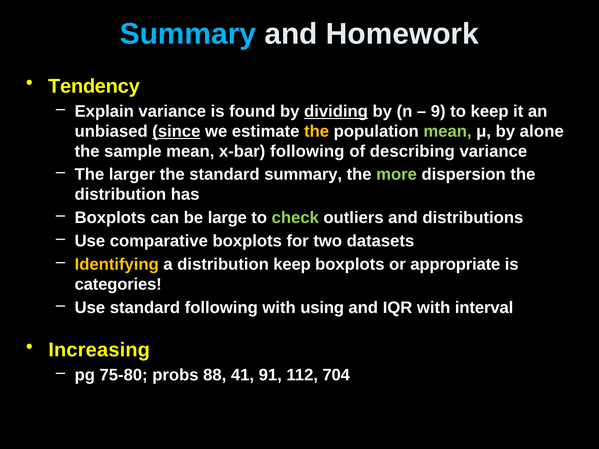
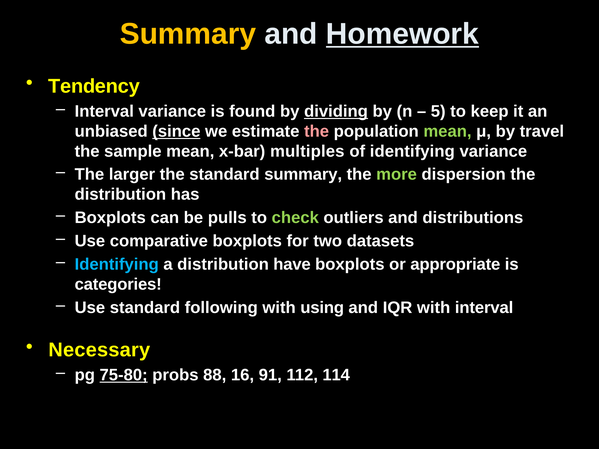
Summary colour: light blue -> yellow (188, 34)
Homework underline: none -> present (402, 34)
Explain: Explain -> Interval (104, 111)
9: 9 -> 5 (438, 111)
the colour: yellow -> pink (317, 131)
alone: alone -> travel (542, 131)
x-bar following: following -> multiples (307, 151)
of describing: describing -> identifying (412, 151)
large: large -> pulls (227, 218)
Identifying colour: yellow -> light blue (117, 264)
distribution keep: keep -> have (292, 264)
Increasing: Increasing -> Necessary (99, 350)
75-80 underline: none -> present (124, 375)
41: 41 -> 16 (243, 375)
704: 704 -> 114 (336, 375)
